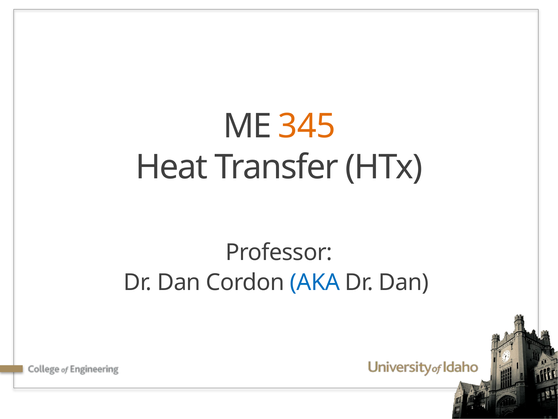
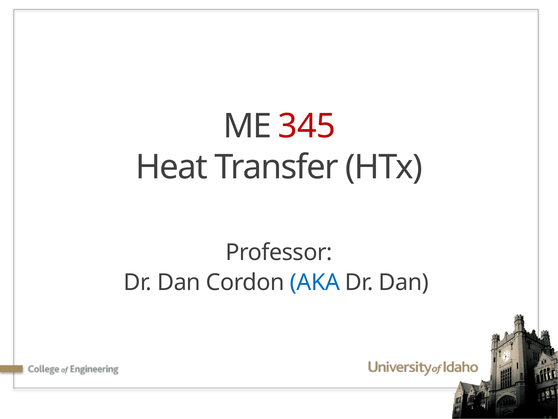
345 colour: orange -> red (307, 126)
